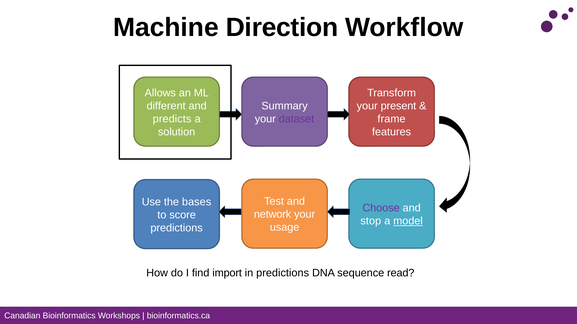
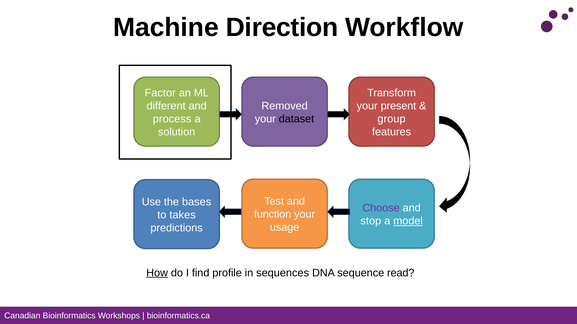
Allows: Allows -> Factor (160, 93)
Summary: Summary -> Removed (285, 106)
predicts: predicts -> process (172, 119)
dataset colour: purple -> black (297, 119)
frame: frame -> group (392, 119)
network: network -> function (273, 215)
score: score -> takes (183, 215)
How underline: none -> present (157, 273)
import: import -> profile (227, 273)
in predictions: predictions -> sequences (283, 273)
